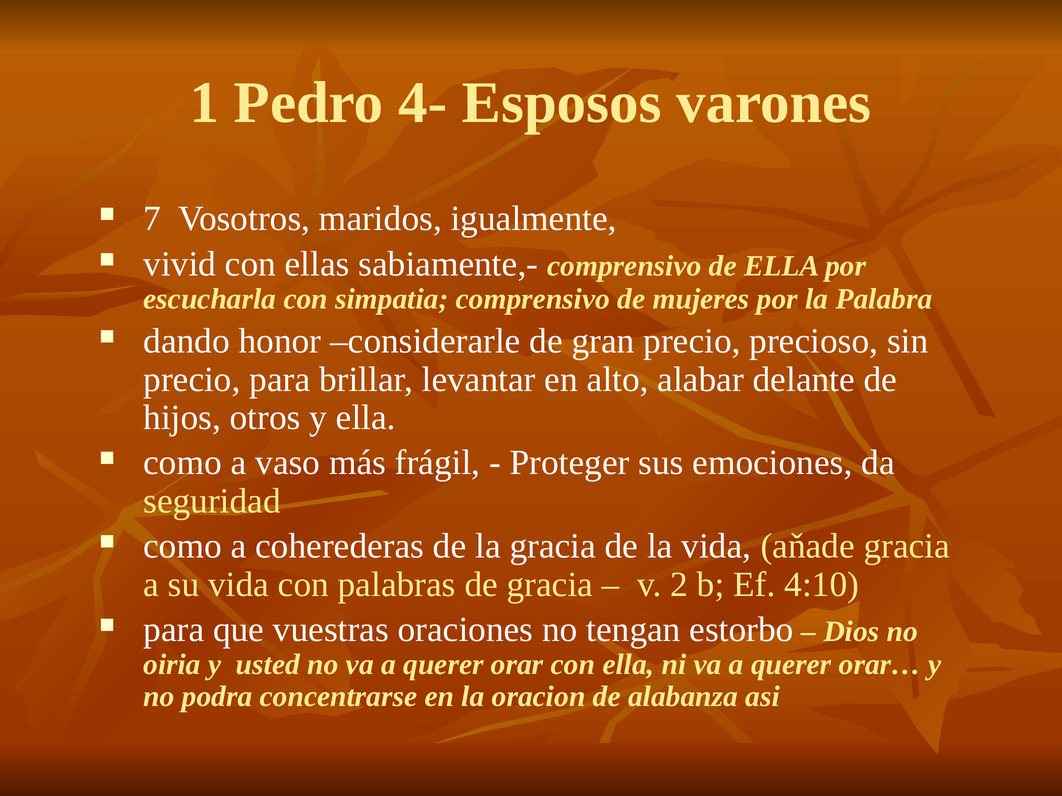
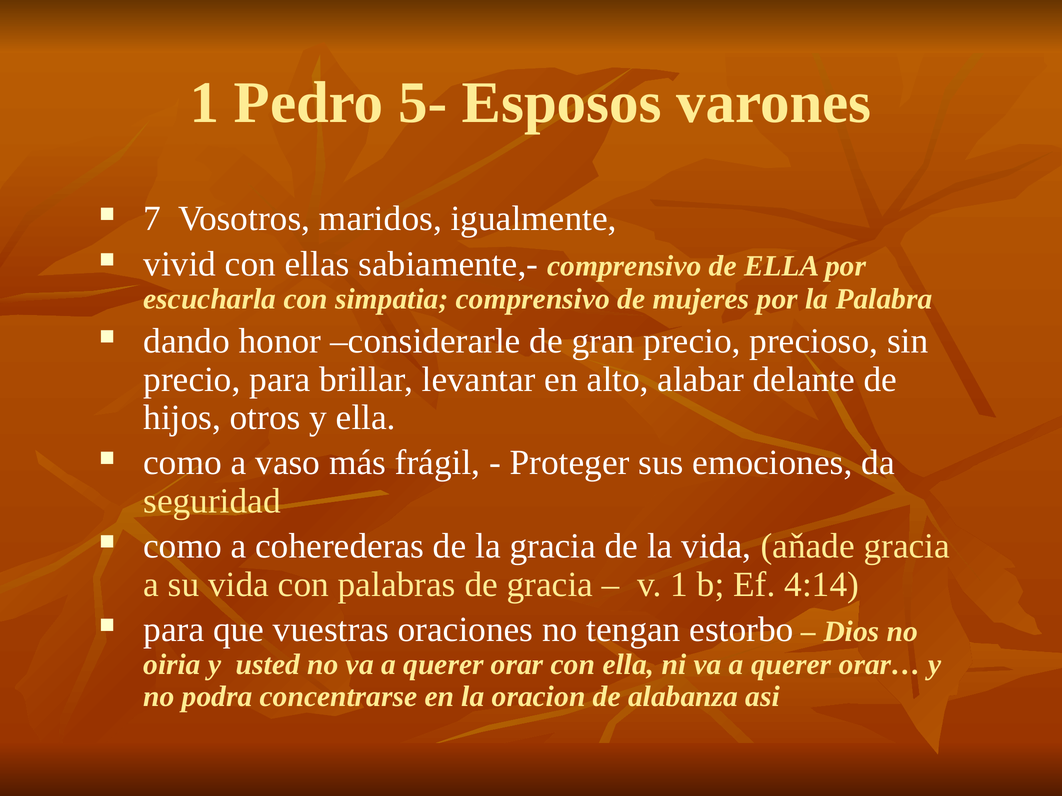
4-: 4- -> 5- (423, 103)
v 2: 2 -> 1 (679, 585)
4:10: 4:10 -> 4:14 (822, 585)
